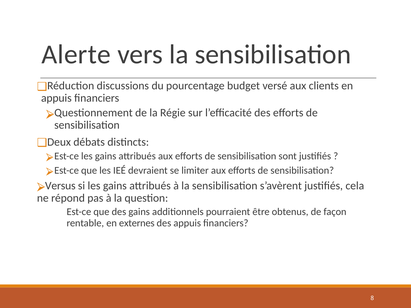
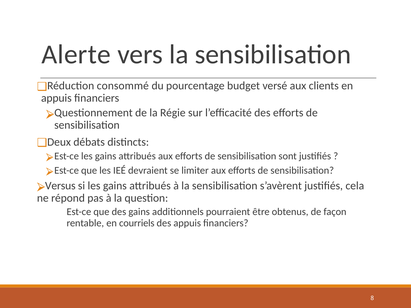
discussions: discussions -> consommé (123, 86)
externes: externes -> courriels (137, 223)
